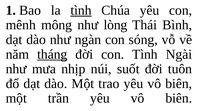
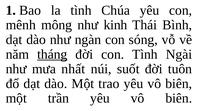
tình underline: present -> none (81, 10)
lòng: lòng -> kinh (115, 25)
nhịp: nhịp -> nhất (73, 69)
